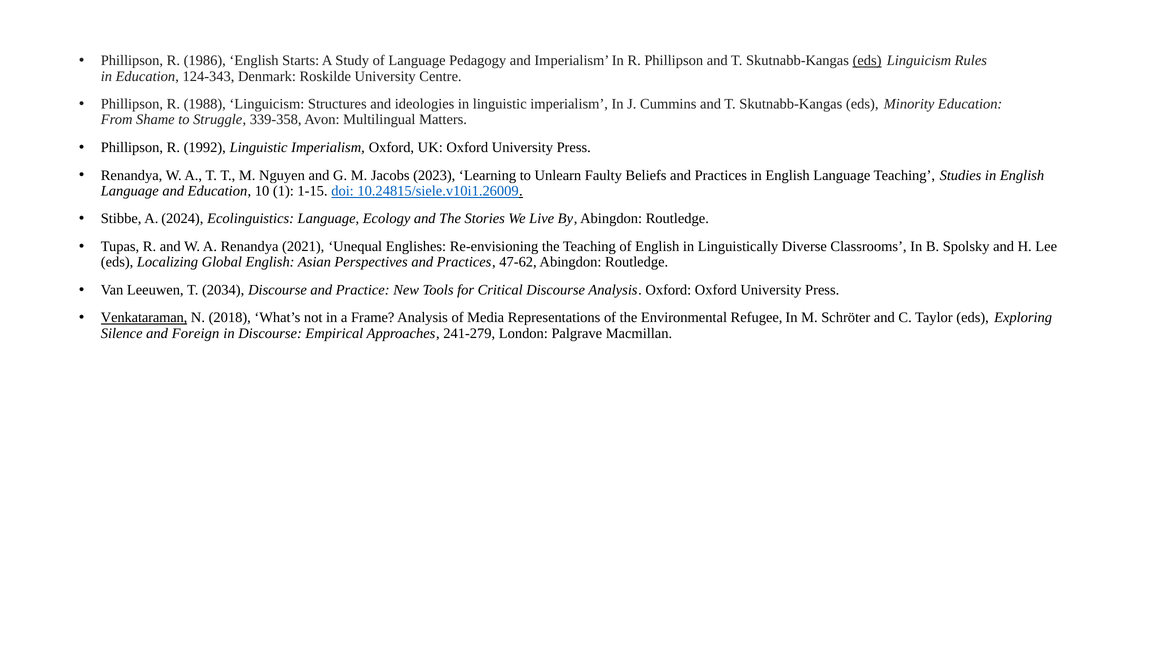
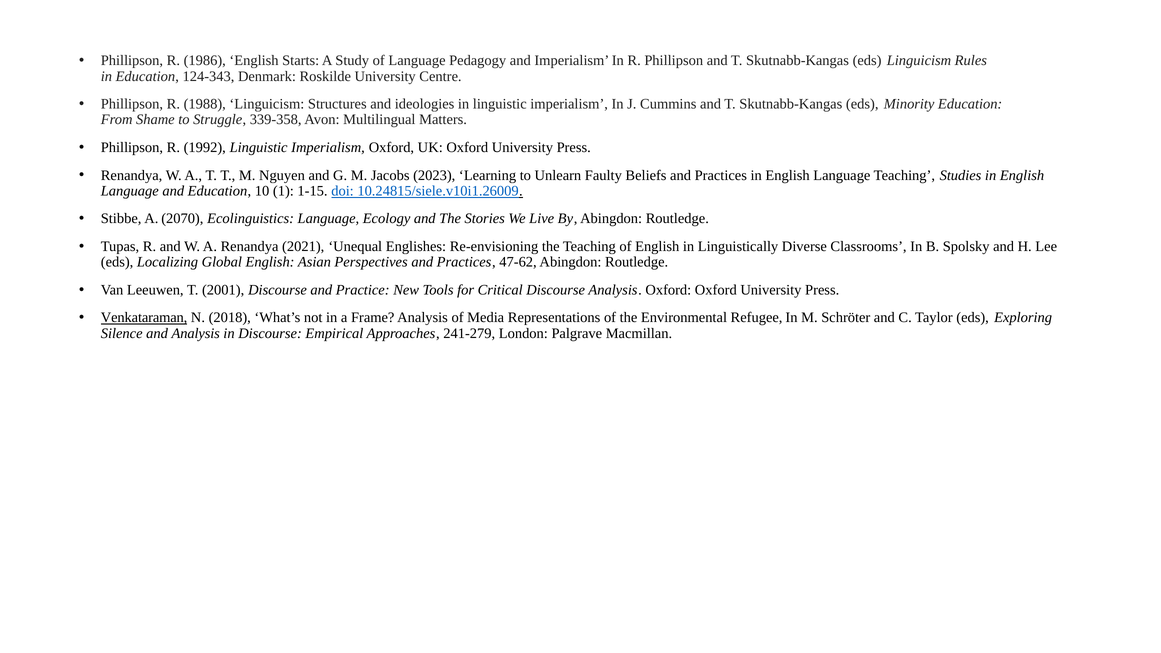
eds underline: present -> none (867, 61)
2024: 2024 -> 2070 (182, 219)
2034: 2034 -> 2001 (223, 290)
and Foreign: Foreign -> Analysis (196, 333)
